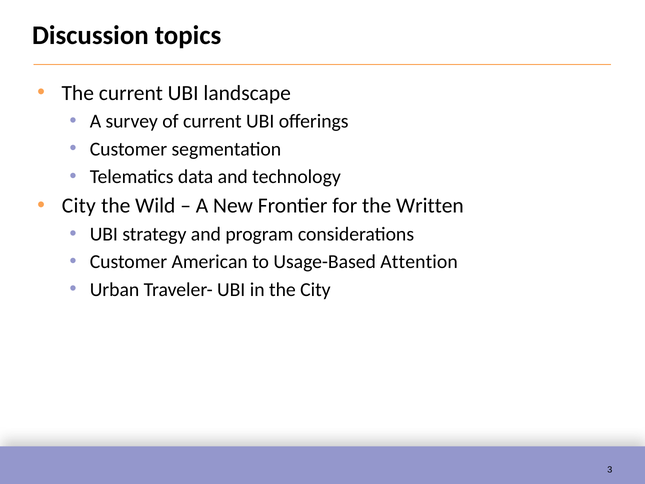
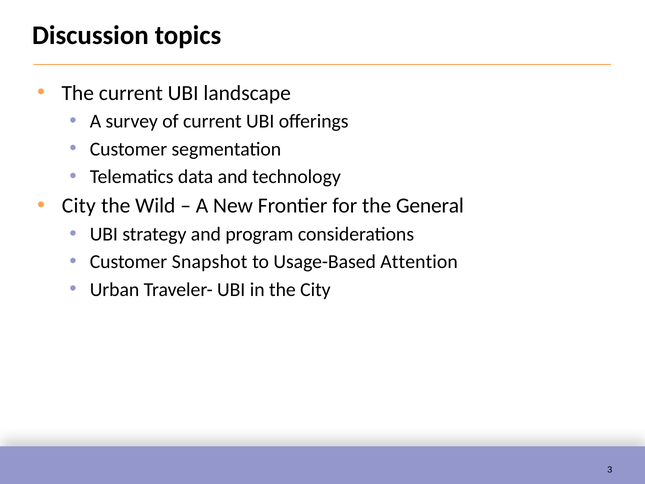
Written: Written -> General (430, 206)
American: American -> Snapshot (210, 262)
